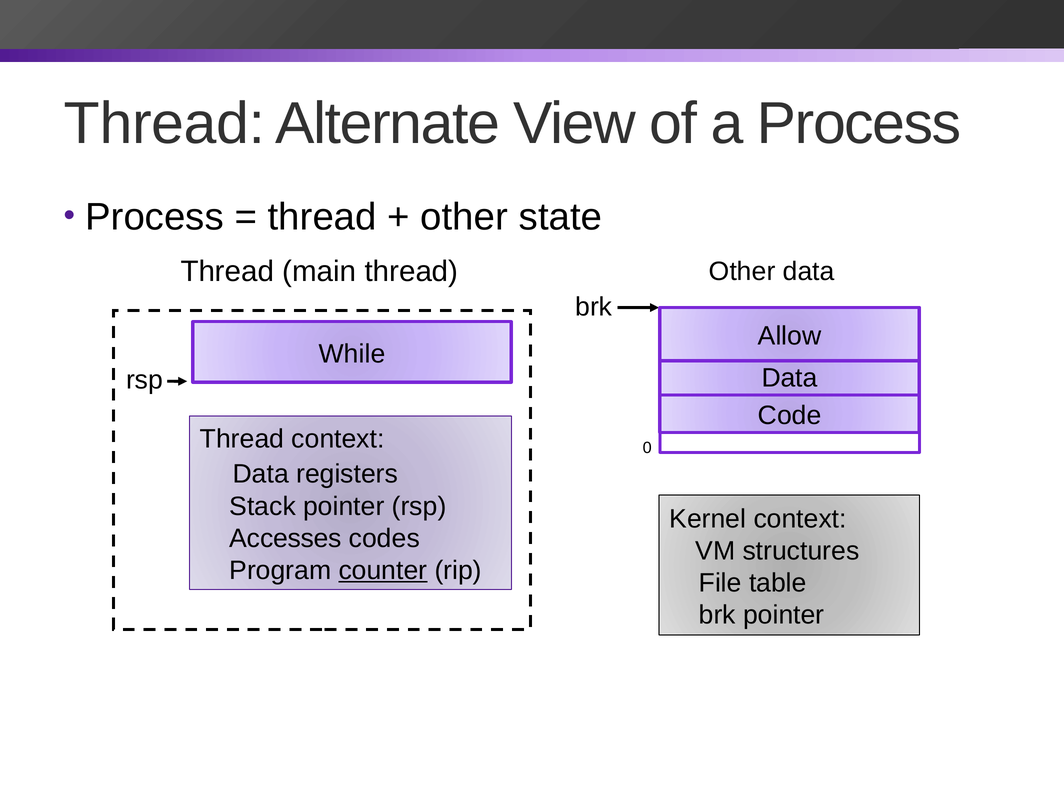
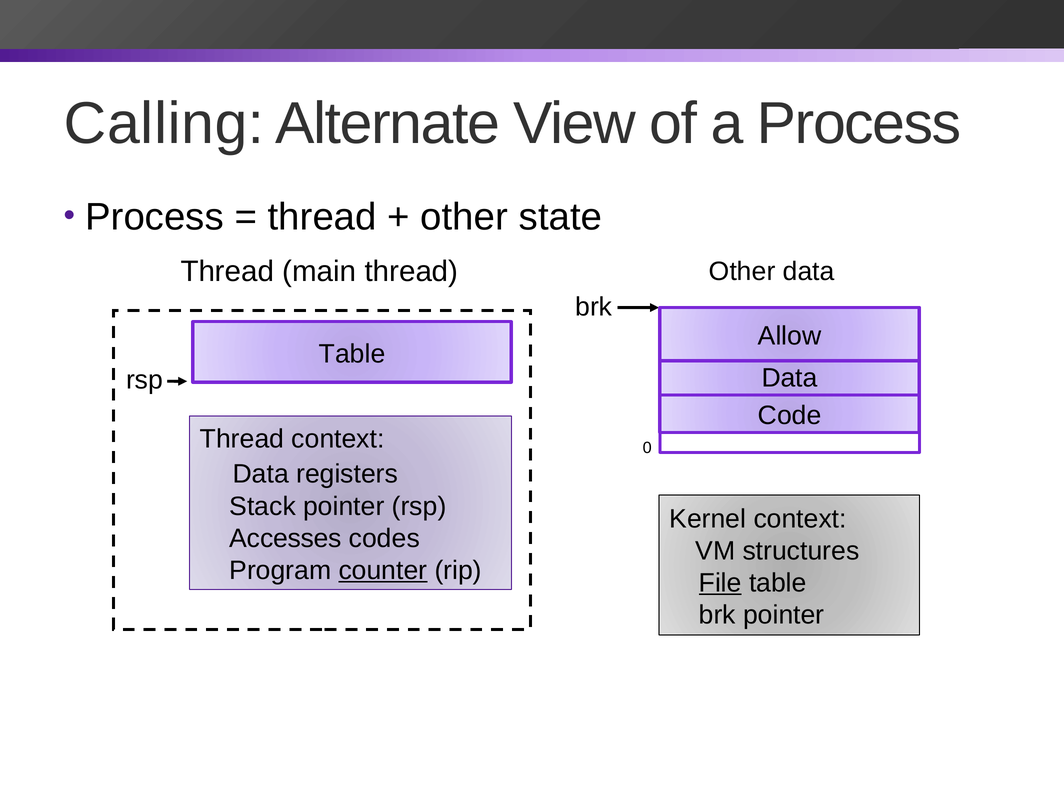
Thread: Thread -> Calling (164, 124)
While: While -> Table (352, 354)
File underline: none -> present (720, 583)
